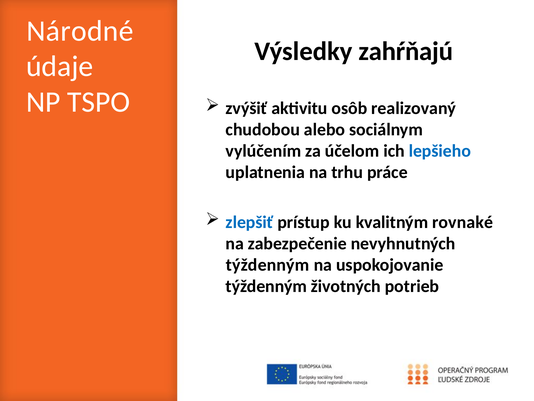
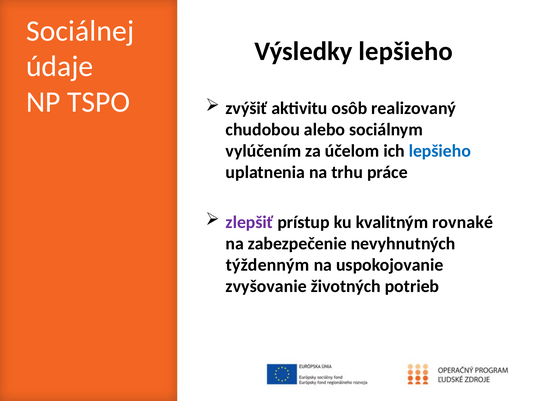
Národné: Národné -> Sociálnej (80, 31)
Výsledky zahŕňajú: zahŕňajú -> lepšieho (406, 51)
zlepšiť colour: blue -> purple (249, 222)
týždenným: týždenným -> zvyšovanie (266, 286)
